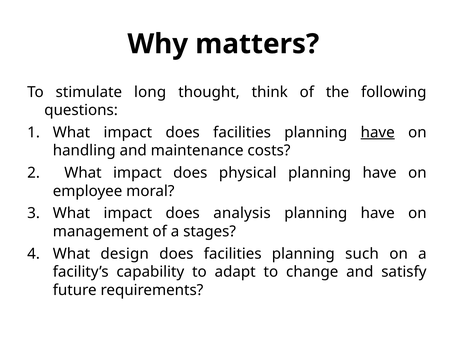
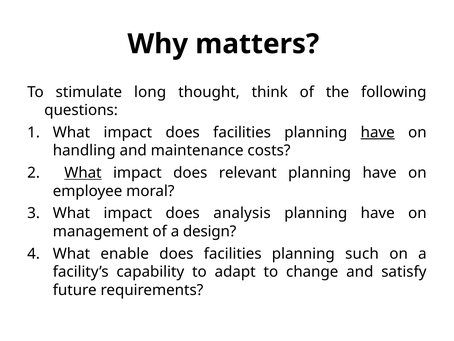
What underline: none -> present (83, 173)
physical: physical -> relevant (248, 173)
stages: stages -> design (210, 231)
design: design -> enable (125, 253)
